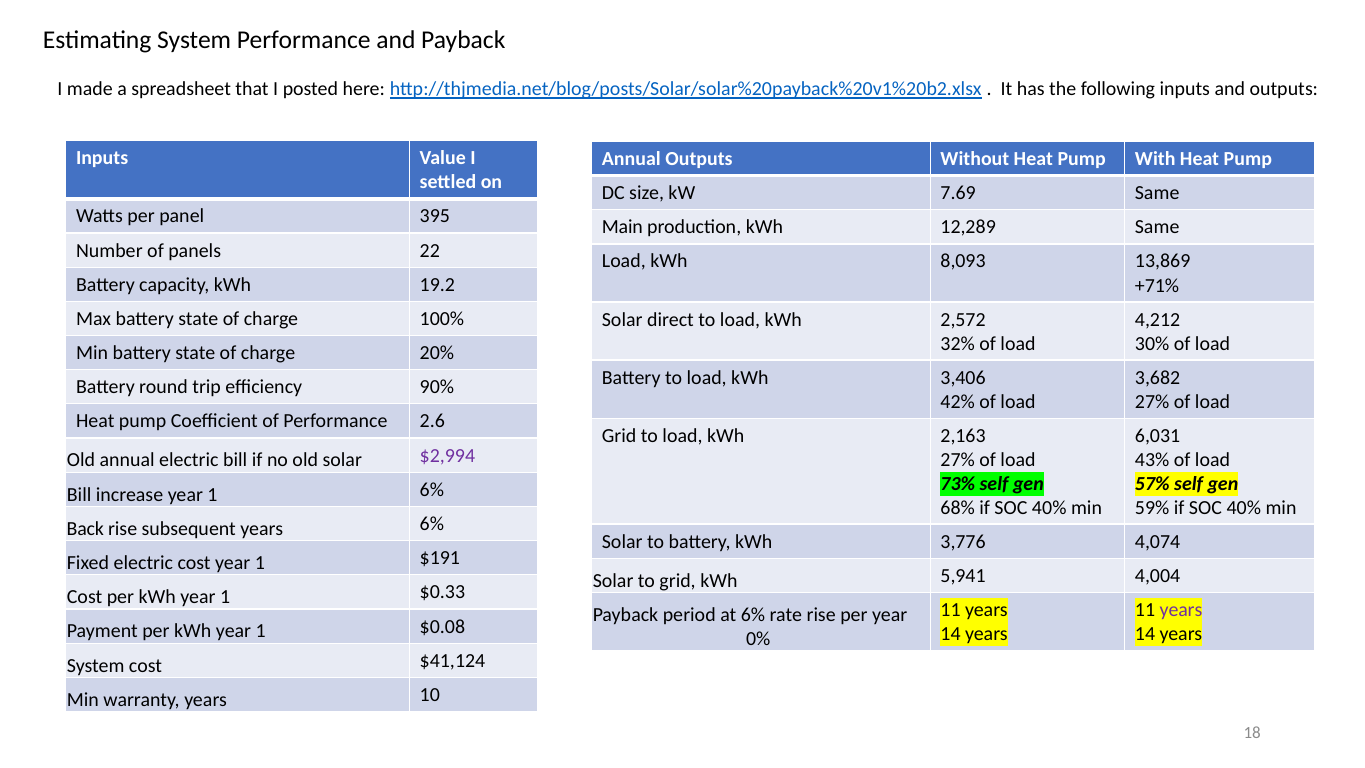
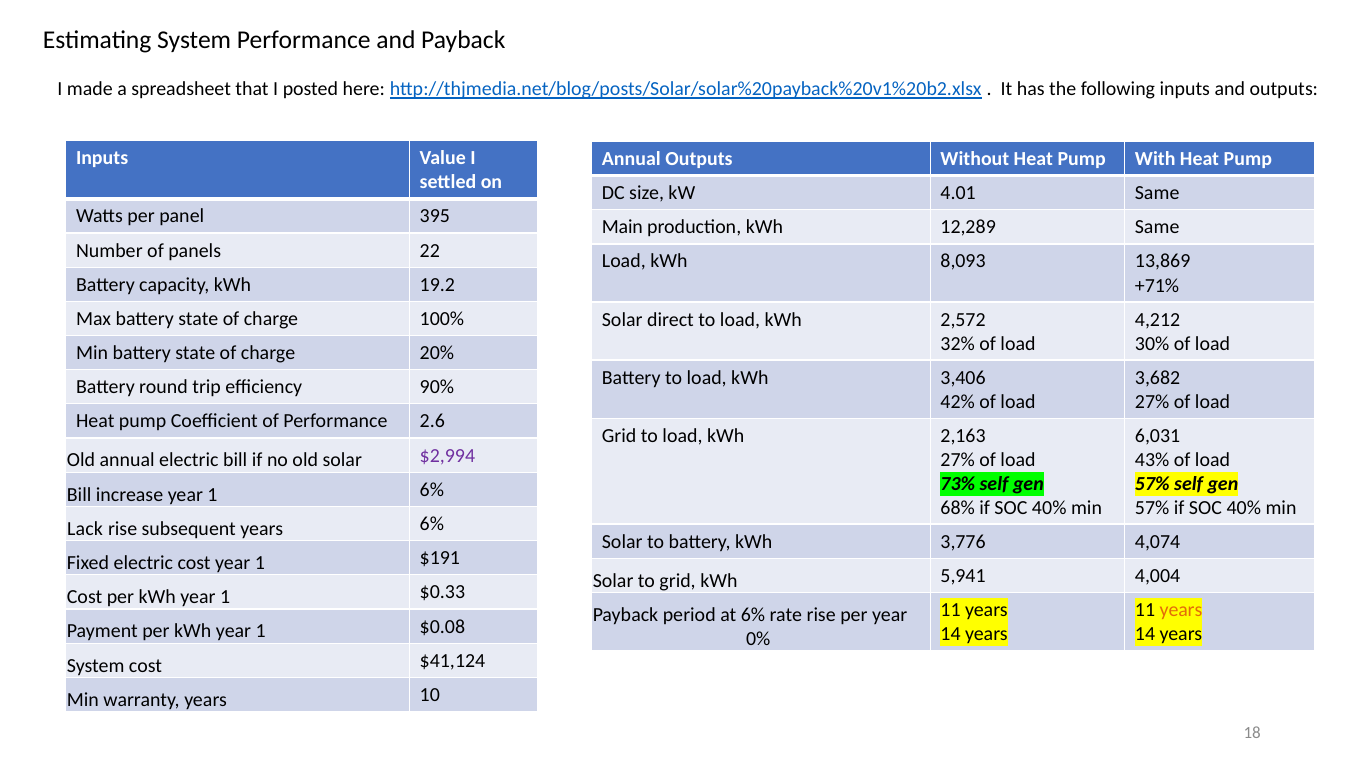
7.69: 7.69 -> 4.01 (958, 193)
59%: 59% -> 57% (1152, 508)
Back: Back -> Lack (85, 529)
years colour: purple -> orange (1181, 610)
